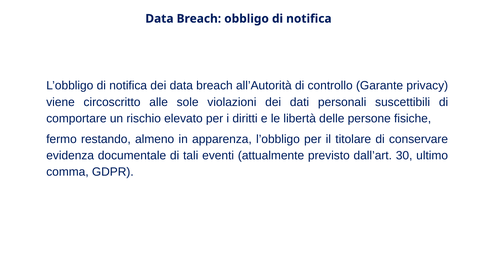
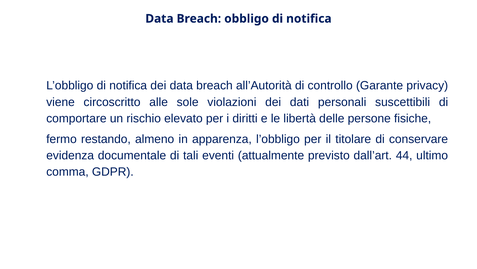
30: 30 -> 44 (404, 155)
